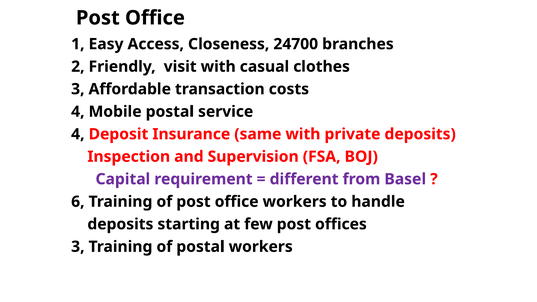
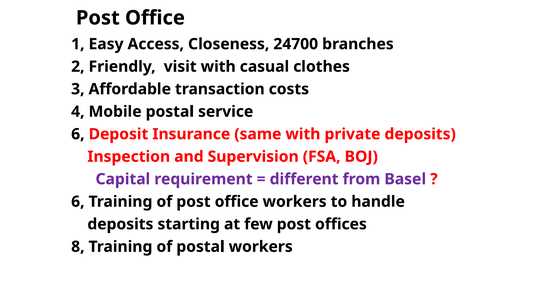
4: 4 -> 6 (78, 134)
3: 3 -> 8 (78, 247)
